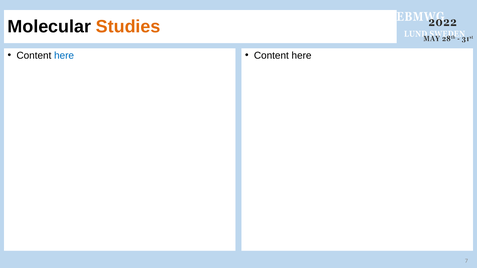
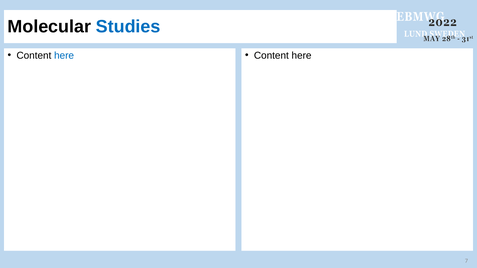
Studies colour: orange -> blue (128, 27)
